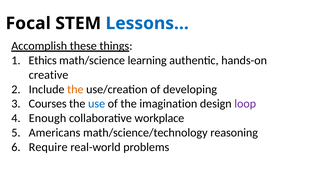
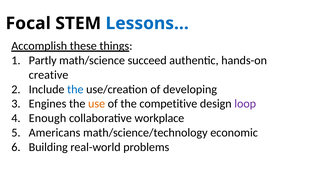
Ethics: Ethics -> Partly (43, 60)
learning: learning -> succeed (147, 60)
the colour: orange -> blue (75, 89)
Courses: Courses -> Engines (48, 104)
use colour: blue -> orange (97, 104)
imagination: imagination -> competitive (168, 104)
reasoning: reasoning -> economic (234, 132)
Require: Require -> Building (48, 147)
